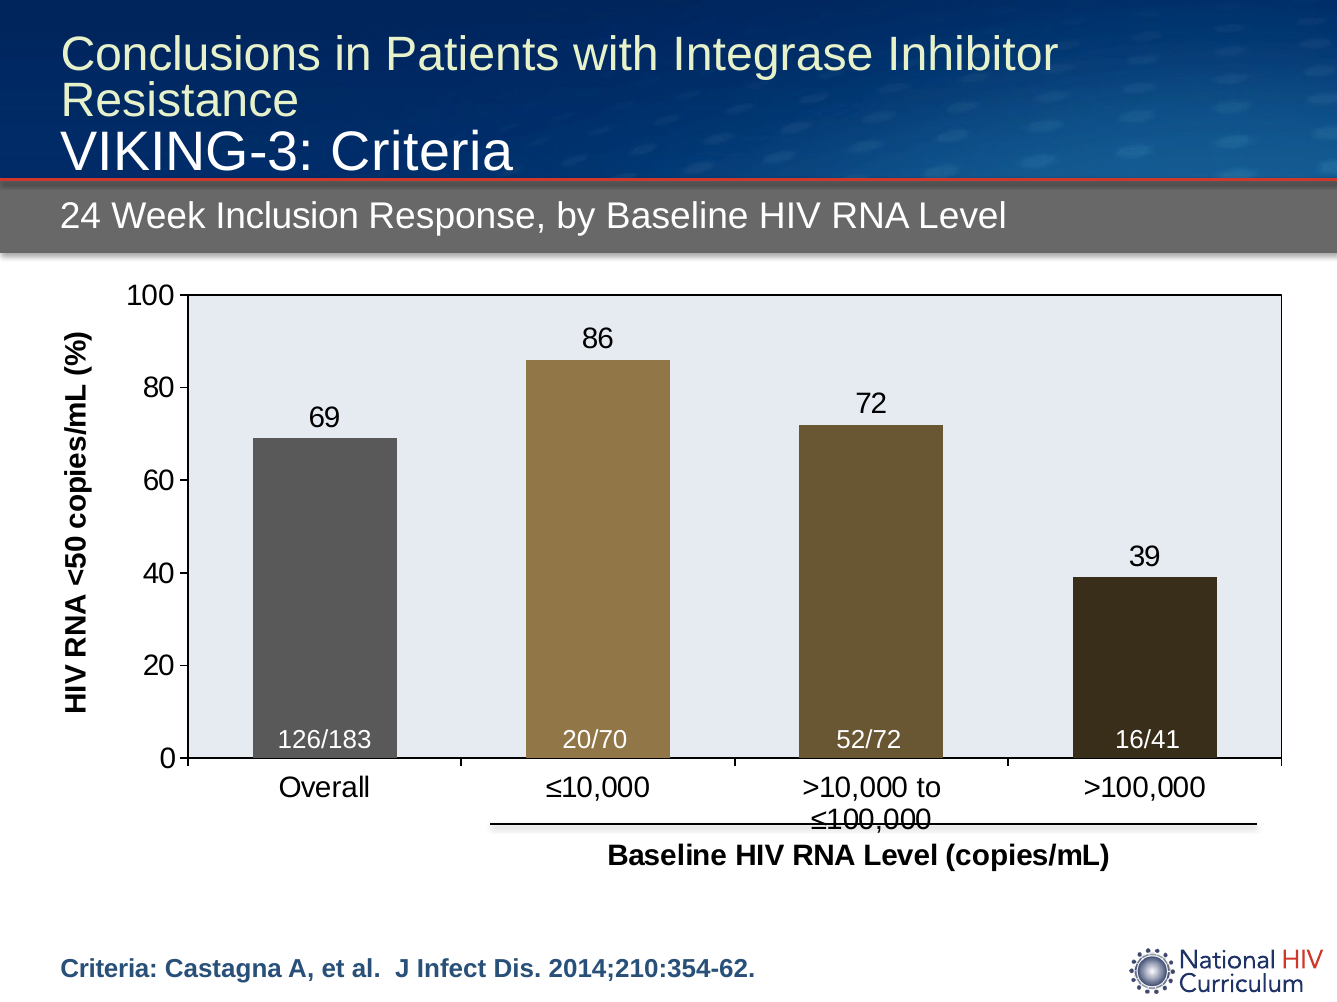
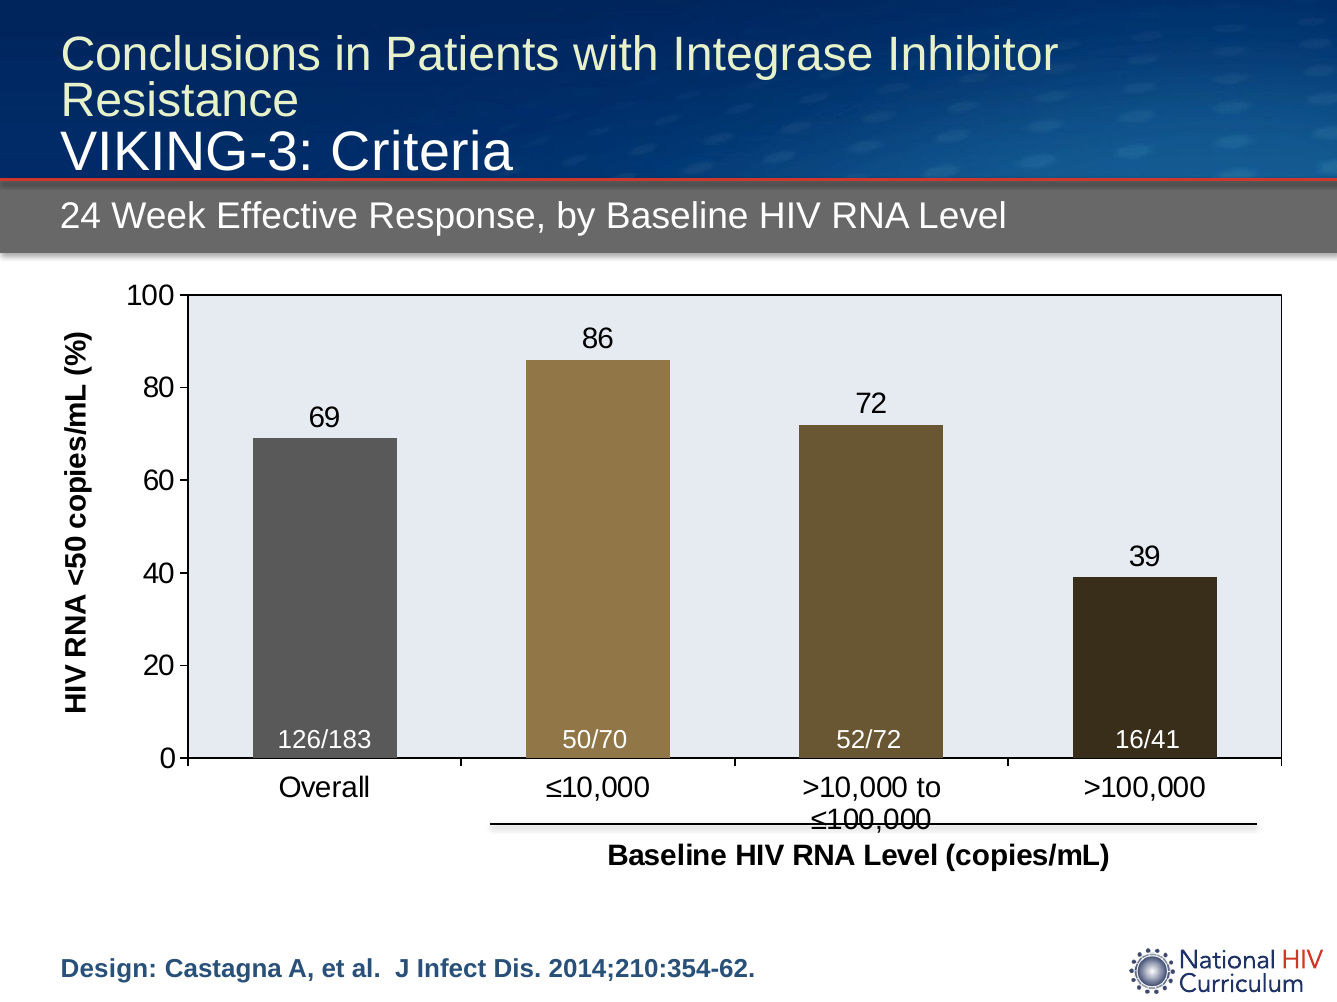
Inclusion: Inclusion -> Effective (287, 216)
20/70: 20/70 -> 50/70 (595, 740)
Criteria: Criteria -> Design (109, 970)
